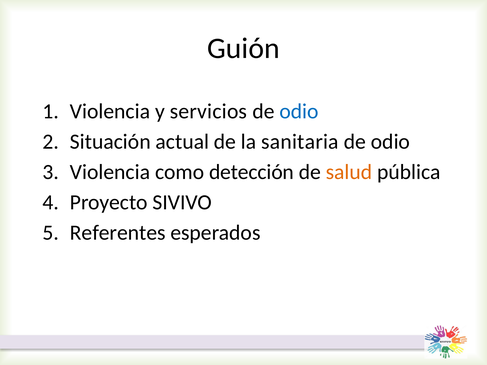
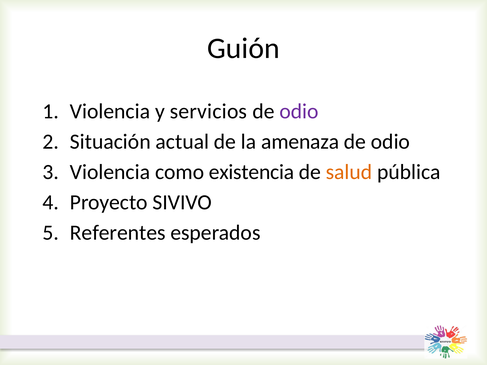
odio colour: blue -> purple (299, 111)
sanitaria: sanitaria -> amenaza (300, 142)
detección: detección -> existencia (252, 172)
